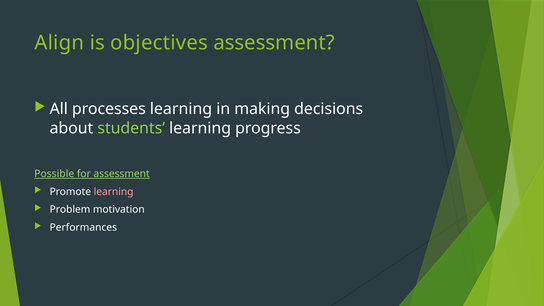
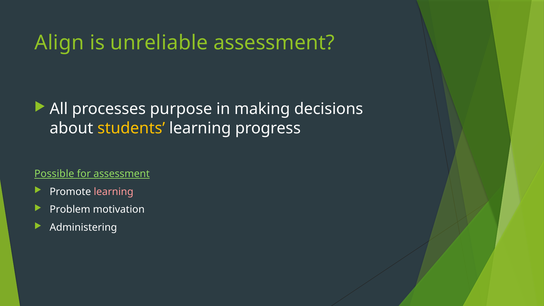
objectives: objectives -> unreliable (159, 43)
processes learning: learning -> purpose (181, 109)
students colour: light green -> yellow (131, 128)
Performances: Performances -> Administering (83, 228)
